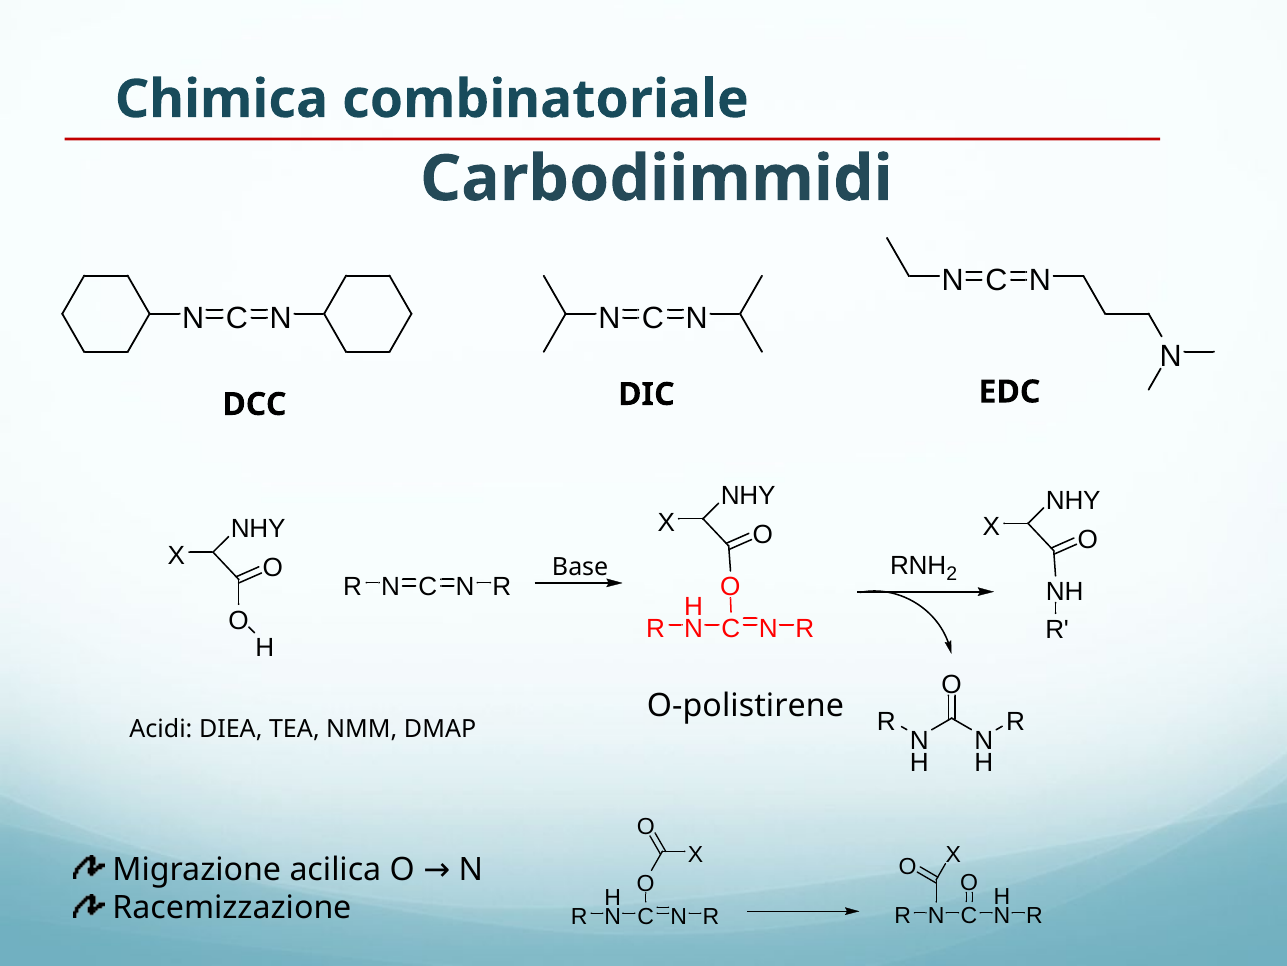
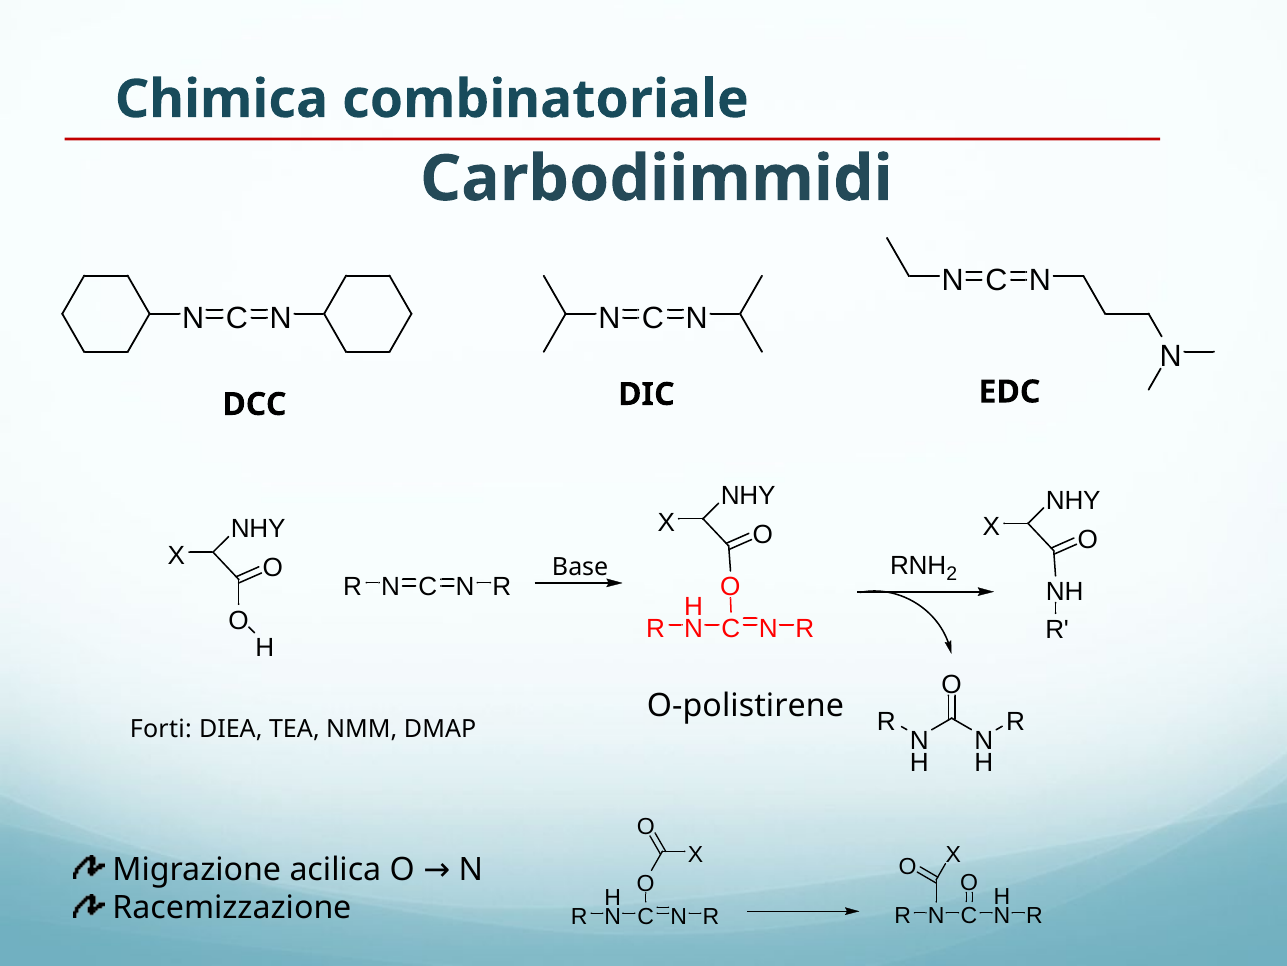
Acidi: Acidi -> Forti (161, 729)
